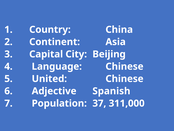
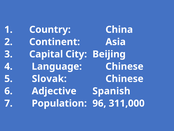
United: United -> Slovak (49, 78)
37: 37 -> 96 (99, 103)
